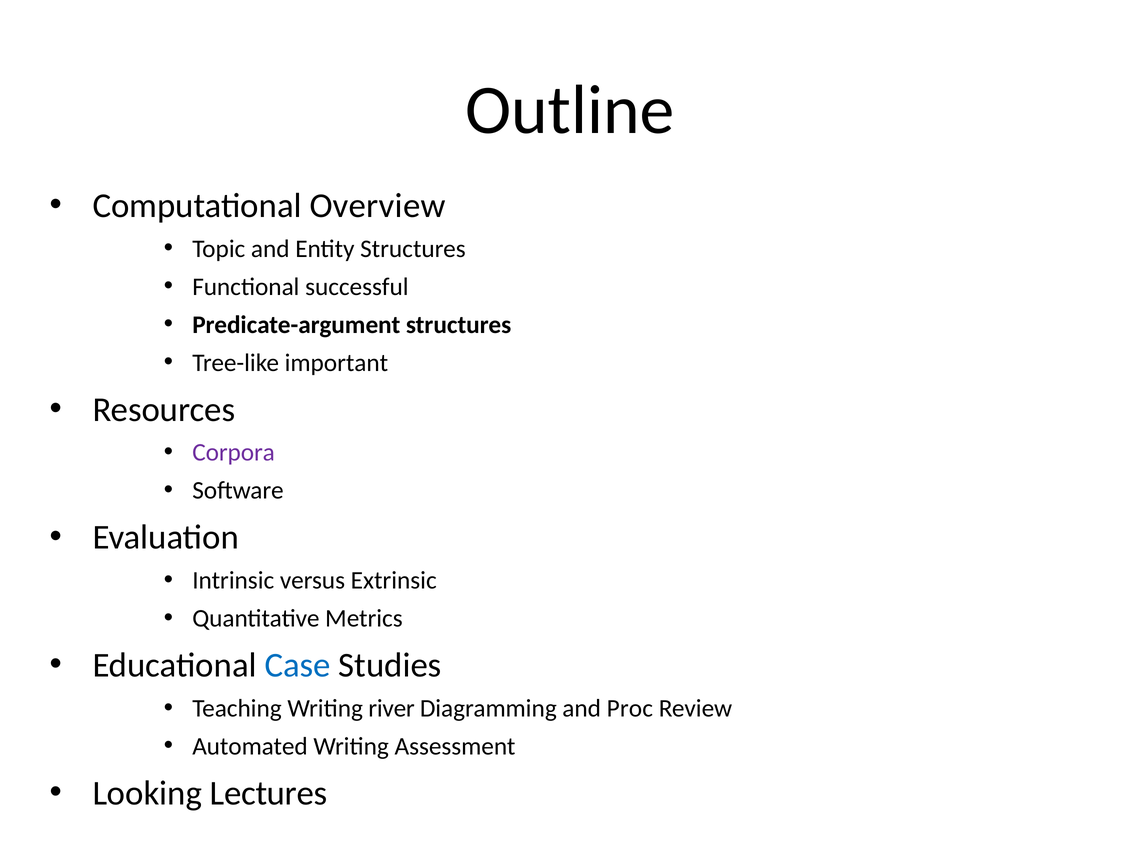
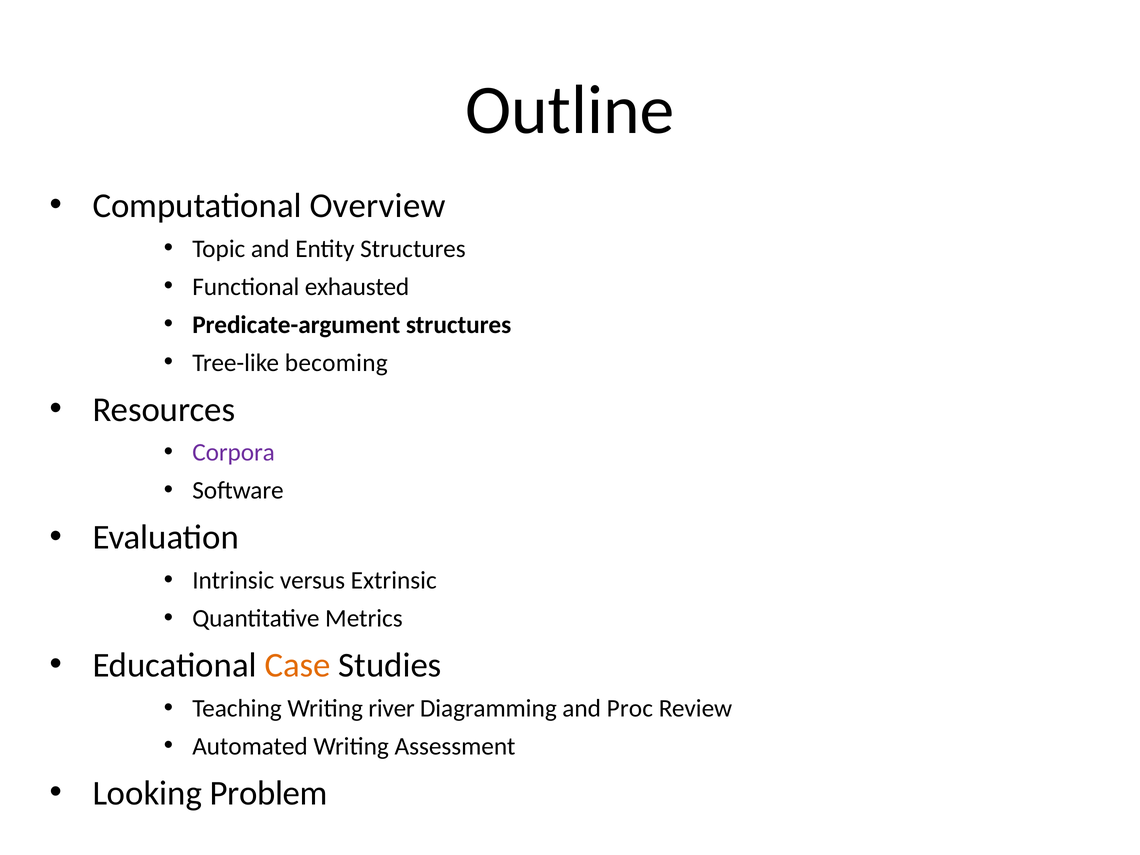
successful: successful -> exhausted (357, 287)
important: important -> becoming (336, 363)
Case colour: blue -> orange (298, 665)
Lectures: Lectures -> Problem (269, 793)
